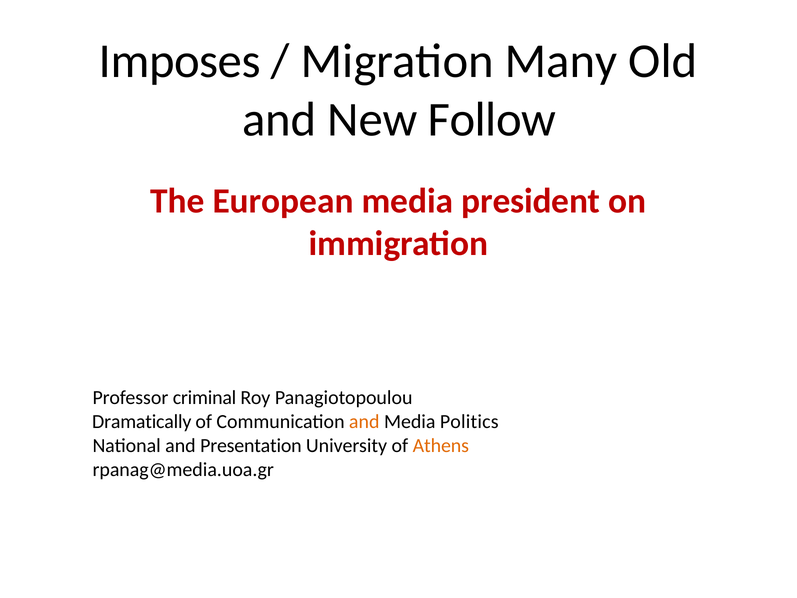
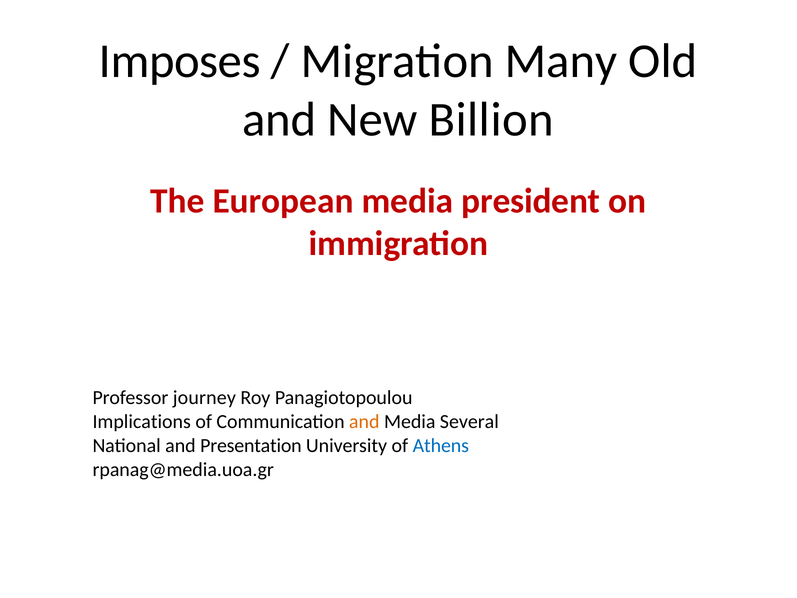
Follow: Follow -> Billion (491, 119)
criminal: criminal -> journey (204, 398)
Dramatically: Dramatically -> Implications (142, 422)
Politics: Politics -> Several (469, 422)
Athens colour: orange -> blue (441, 446)
